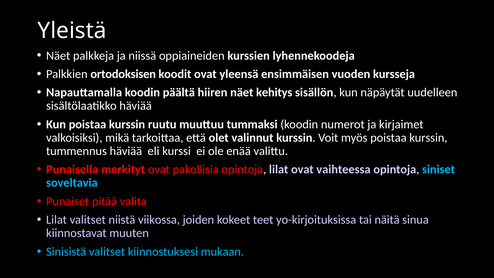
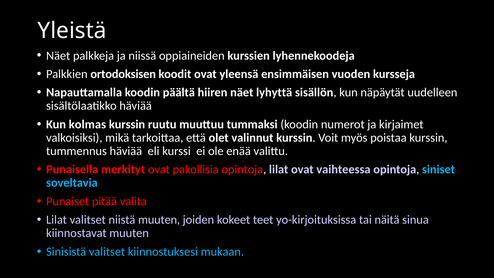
kehitys: kehitys -> lyhyttä (274, 93)
Kun poistaa: poistaa -> kolmas (87, 124)
niistä viikossa: viikossa -> muuten (159, 220)
